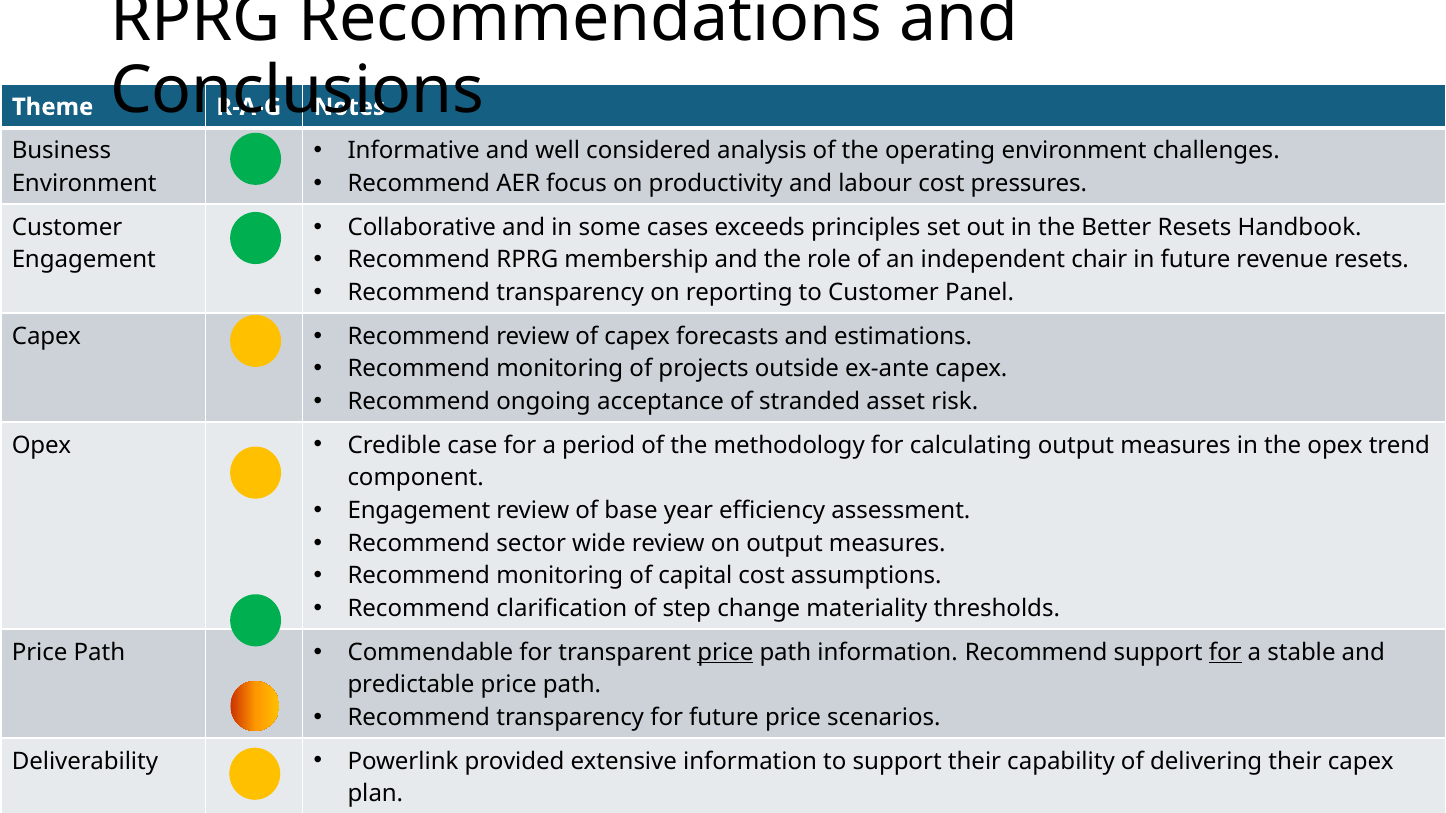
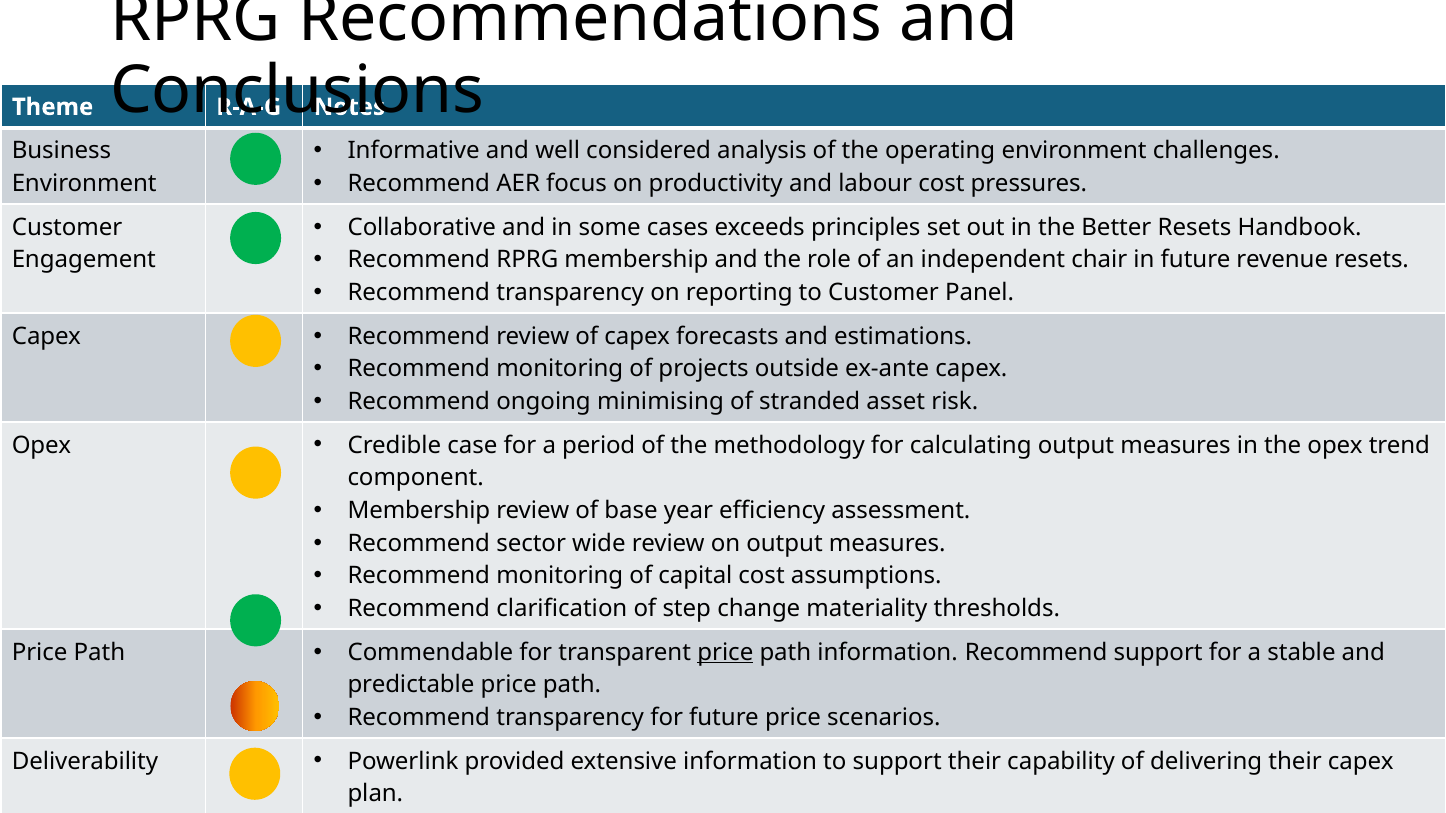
ongoing acceptance: acceptance -> minimising (661, 402)
Engagement: Engagement -> Membership (419, 511)
for underline: present -> none (1225, 652)
